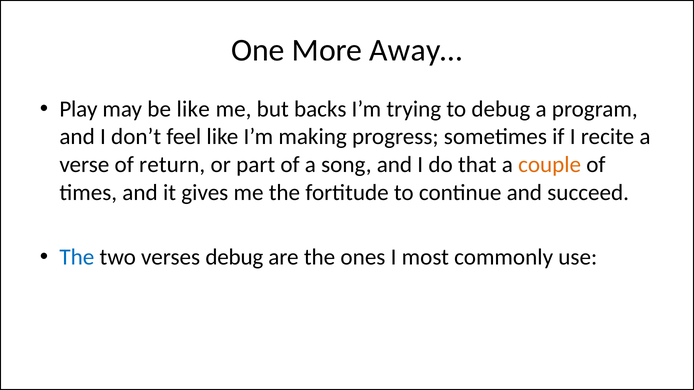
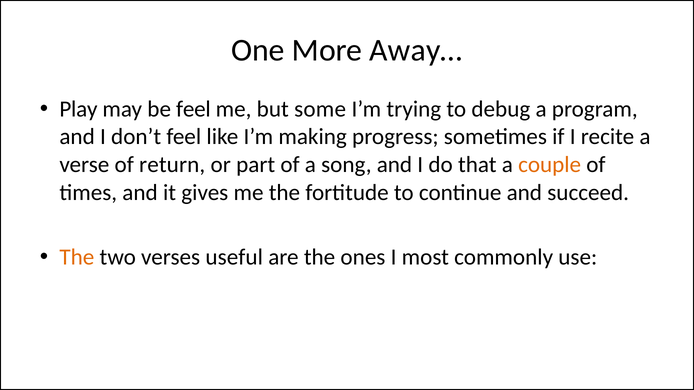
be like: like -> feel (193, 109)
backs: backs -> some (320, 109)
The colour: blue -> orange (77, 257)
verses debug: debug -> useful (234, 257)
